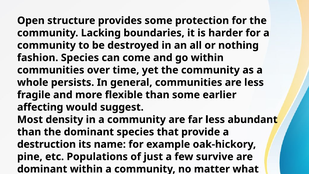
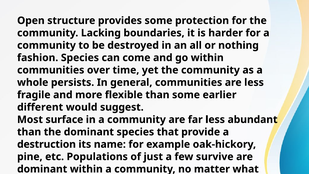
affecting: affecting -> different (40, 107)
density: density -> surface (64, 119)
